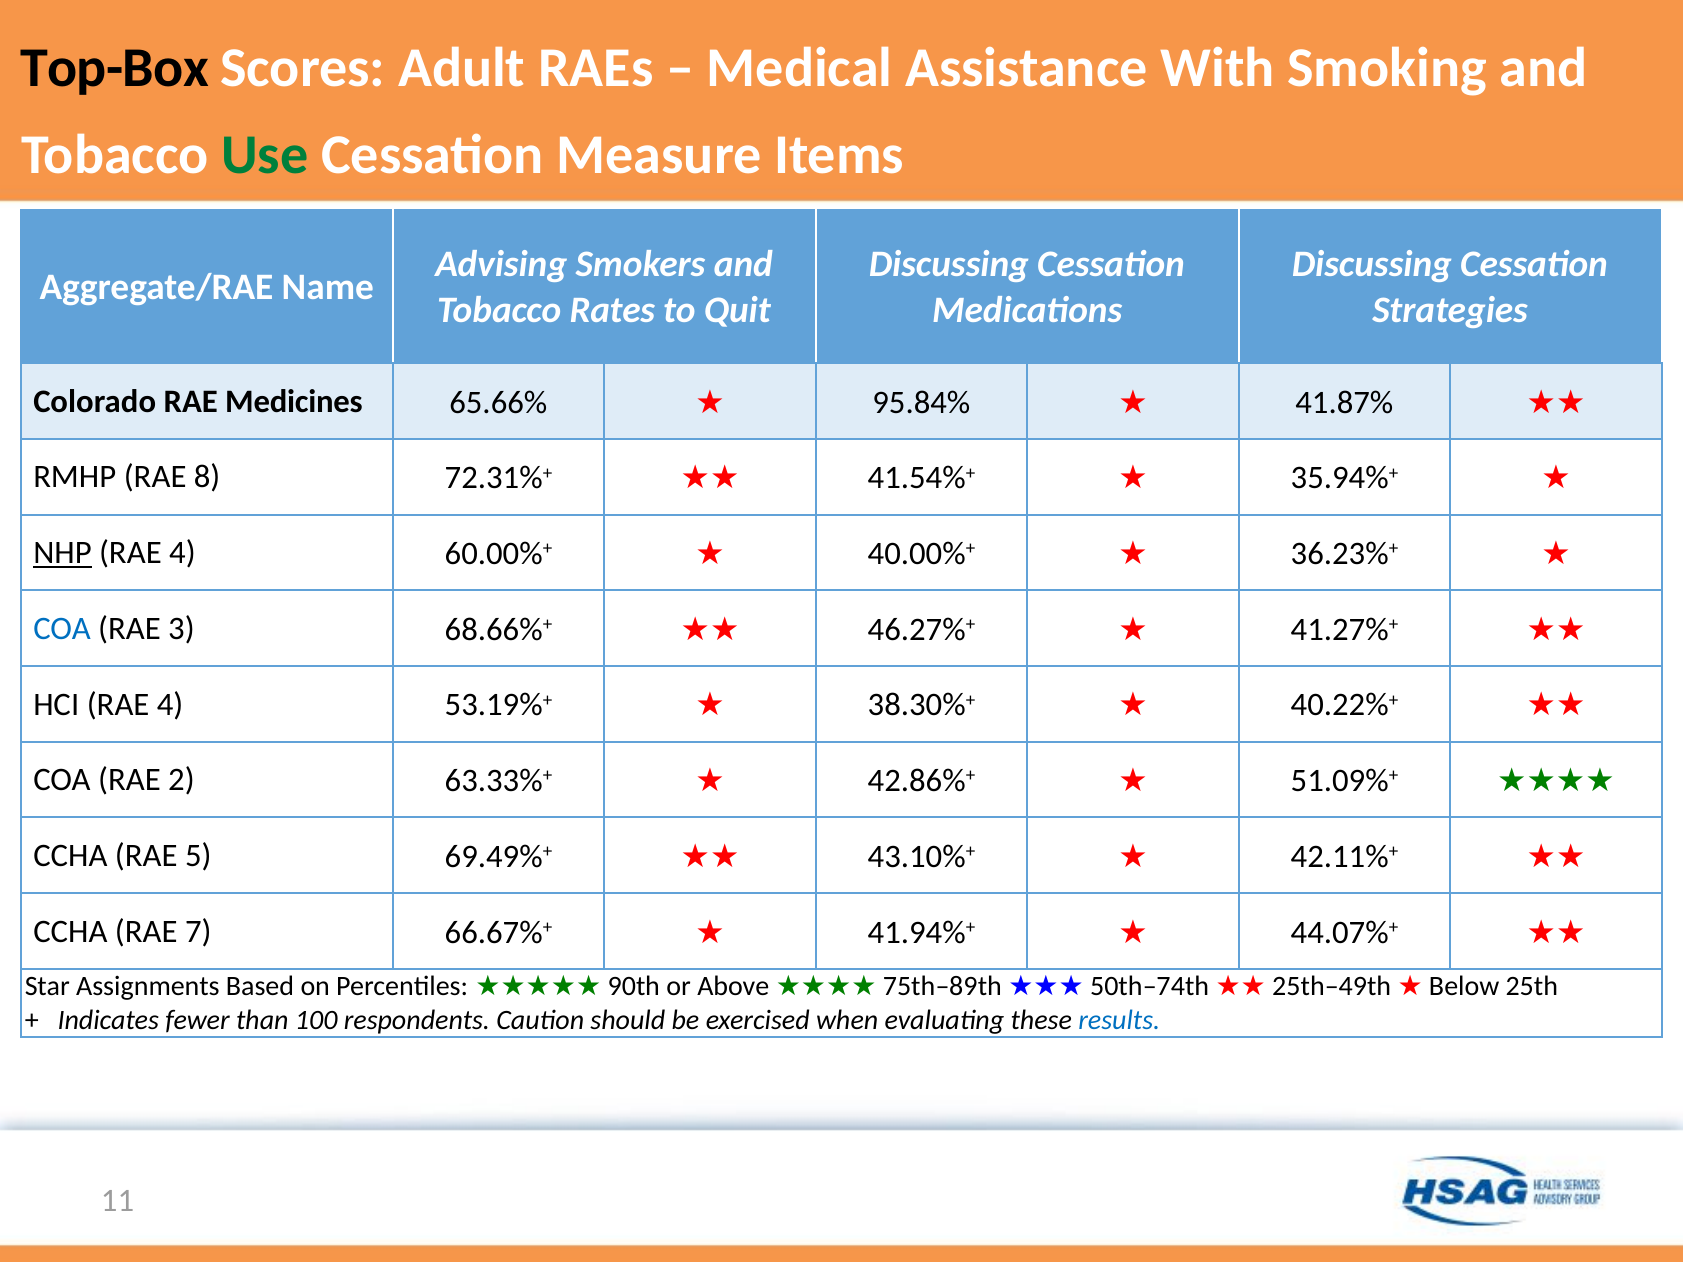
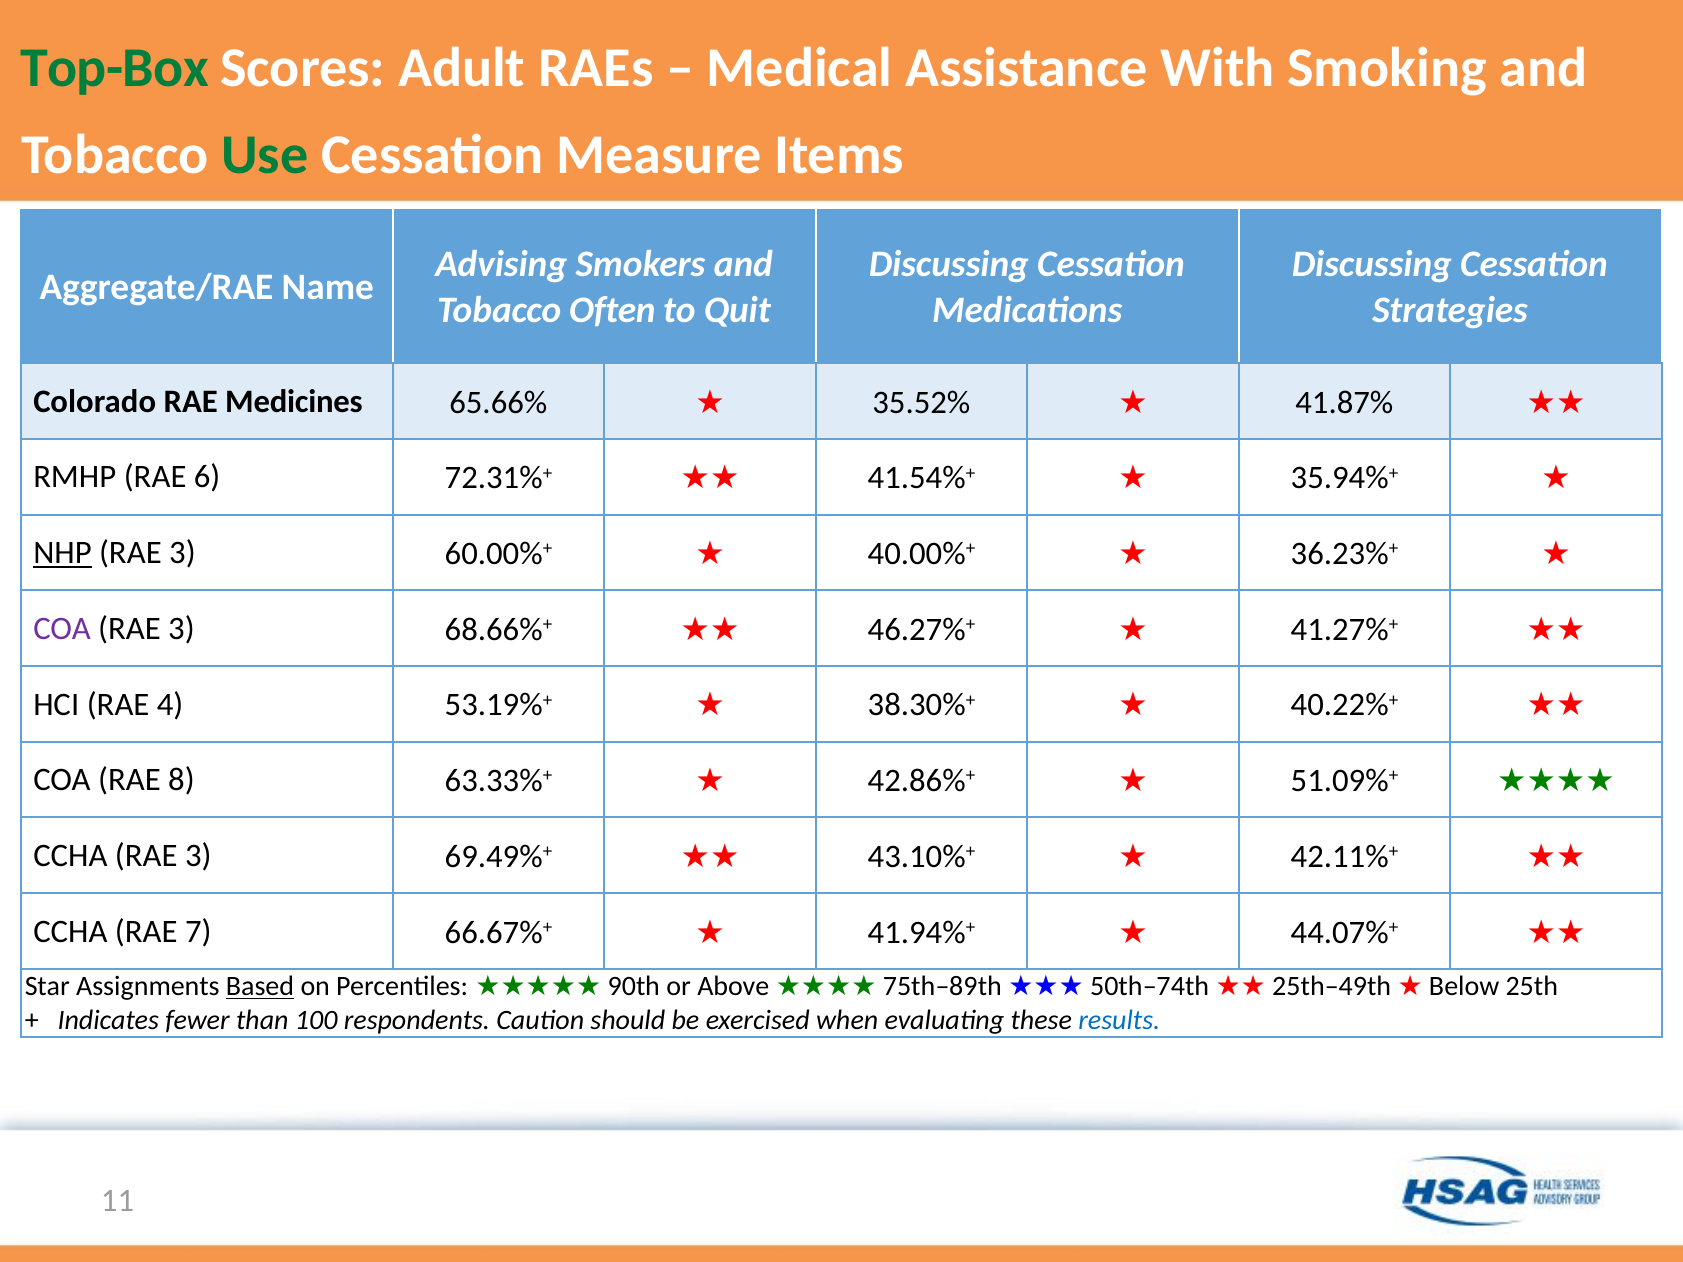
Top-Box colour: black -> green (115, 68)
Rates: Rates -> Often (612, 310)
95.84%: 95.84% -> 35.52% (921, 402)
8: 8 -> 6 (207, 477)
4: 4 -> 3 (182, 553)
COA colour: blue -> purple (62, 629)
2: 2 -> 8 (181, 780)
CCHA RAE 5: 5 -> 3 (198, 856)
Based underline: none -> present (260, 987)
